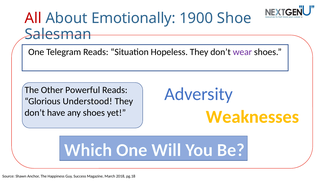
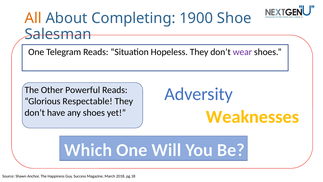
All colour: red -> orange (33, 18)
Emotionally: Emotionally -> Completing (133, 18)
Understood: Understood -> Respectable (87, 101)
